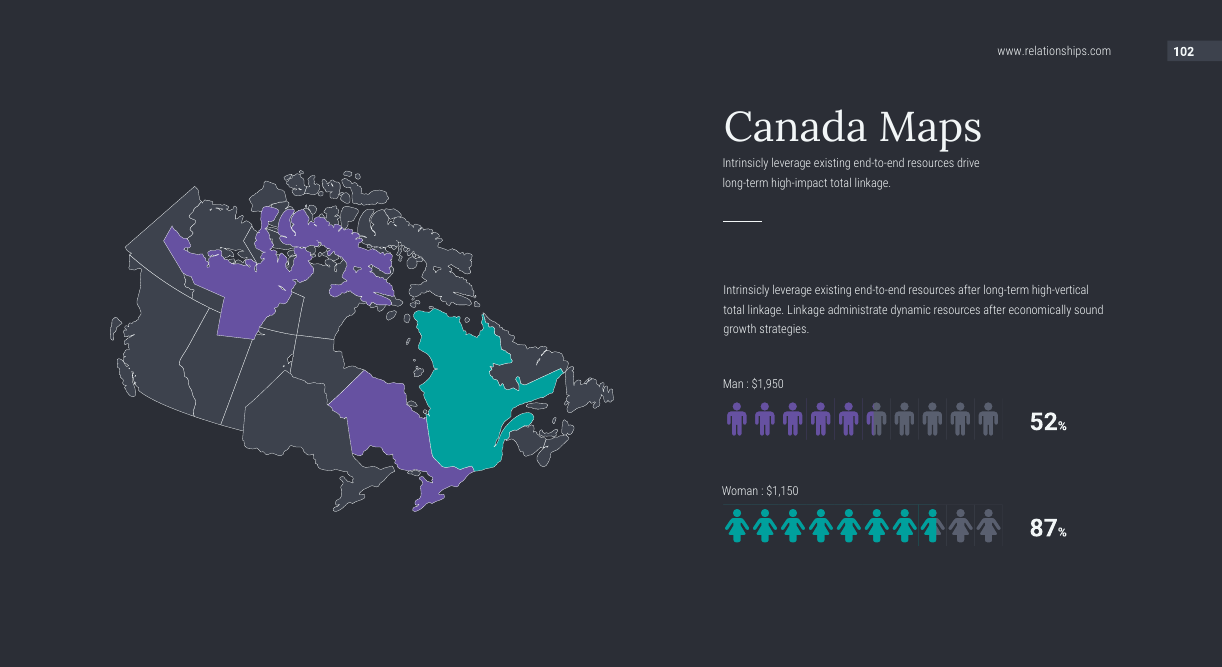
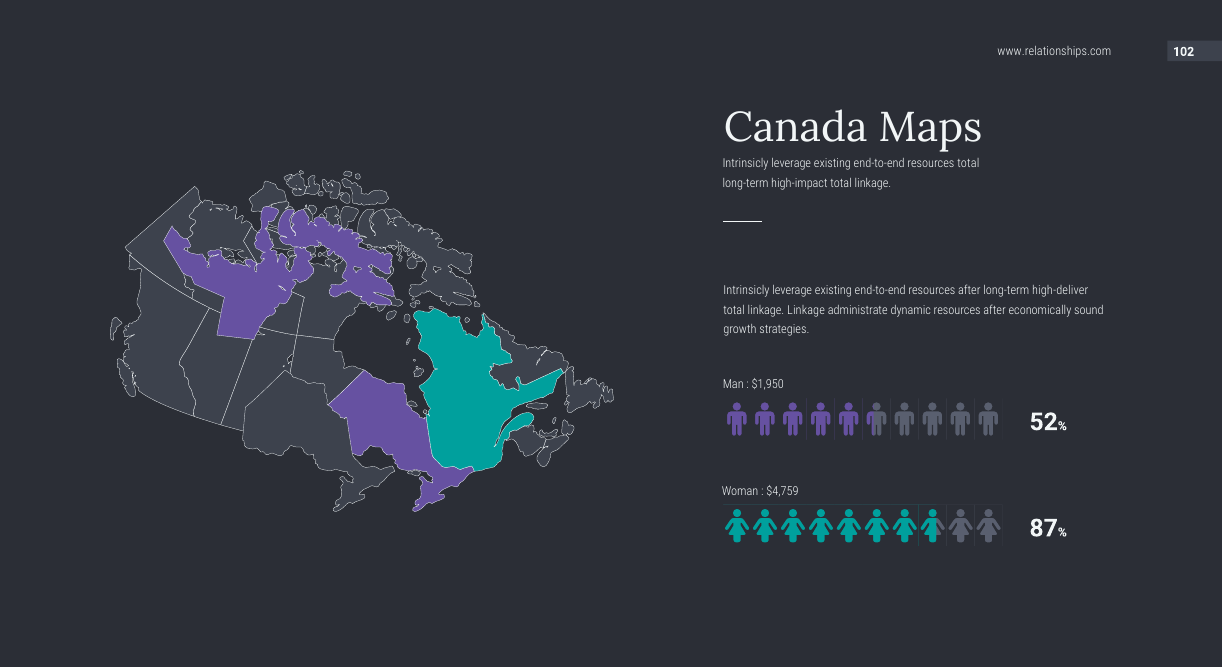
resources drive: drive -> total (968, 164)
high-vertical: high-vertical -> high-deliver (1060, 291)
$1,150: $1,150 -> $4,759 (782, 491)
